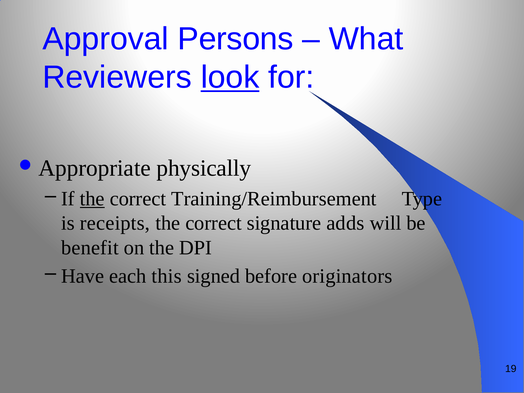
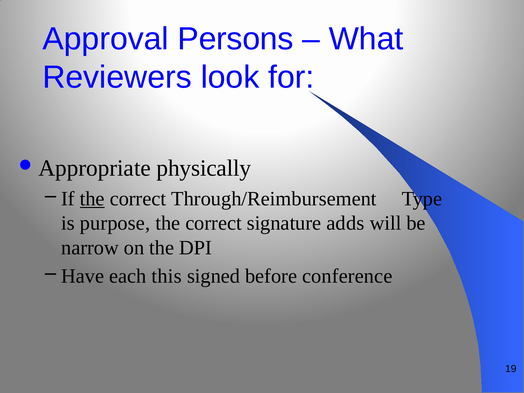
look underline: present -> none (230, 77)
Training/Reimbursement: Training/Reimbursement -> Through/Reimbursement (274, 199)
receipts: receipts -> purpose (115, 223)
benefit: benefit -> narrow (90, 248)
originators: originators -> conference (347, 276)
